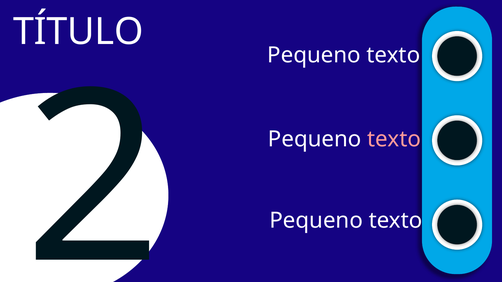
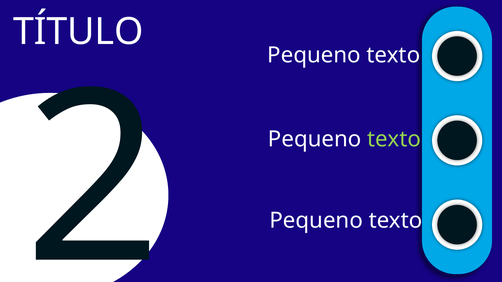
texto colour: pink -> light green (394, 139)
